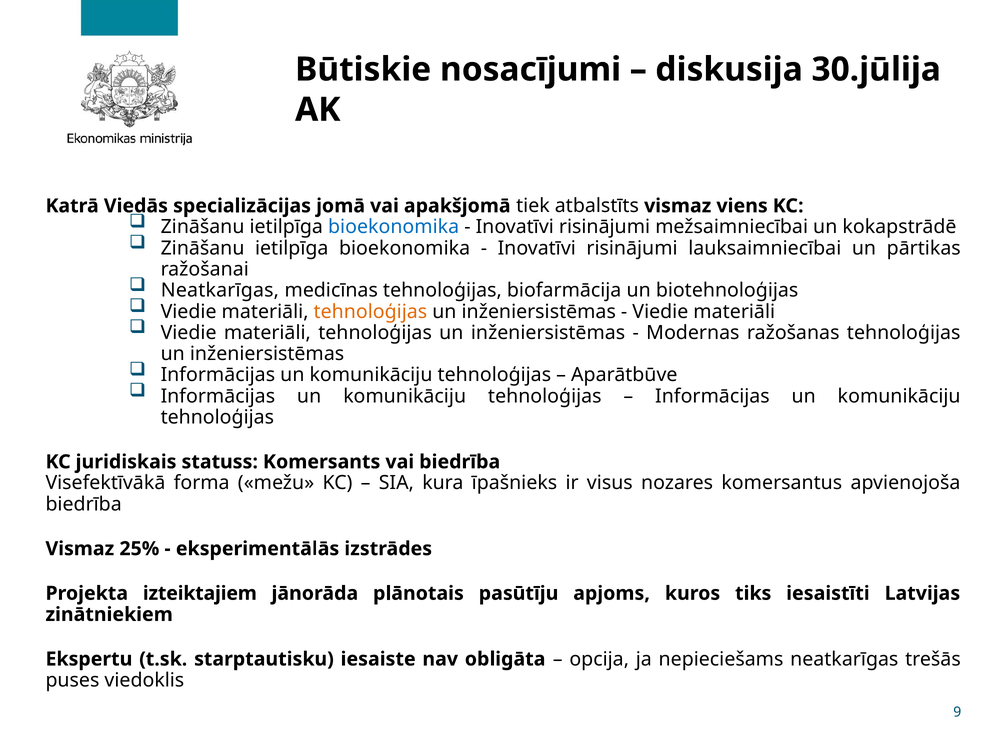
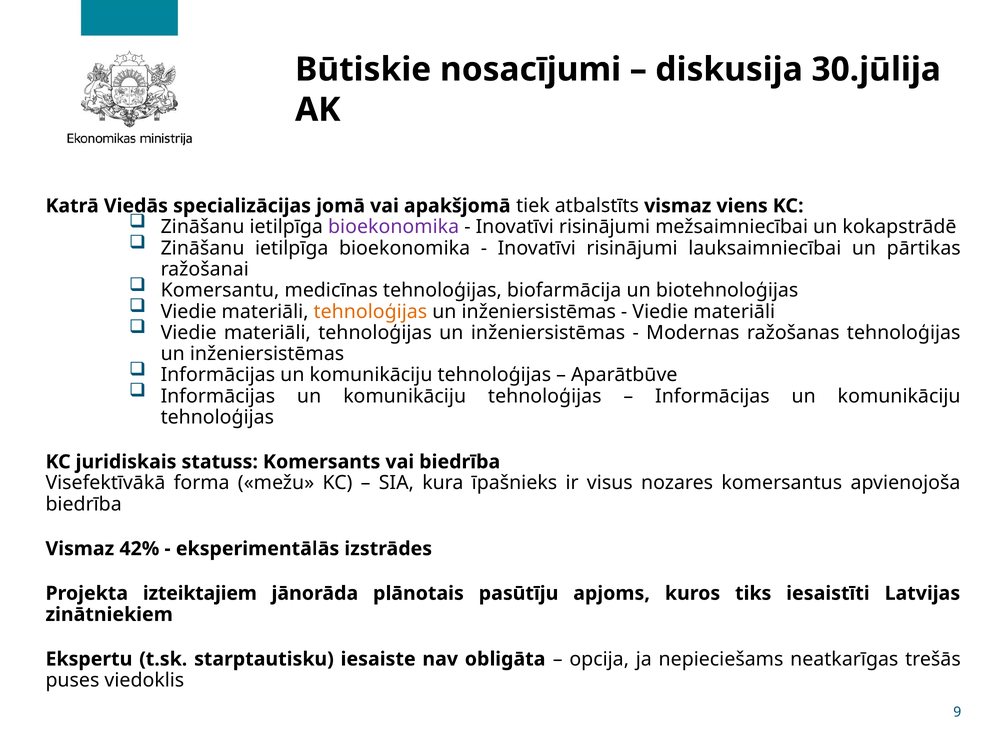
bioekonomika colour: blue -> purple (394, 227)
Neatkarīgas: Neatkarīgas -> Komersantu (220, 290)
25%: 25% -> 42% (139, 549)
